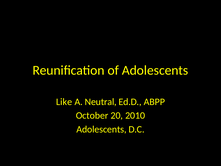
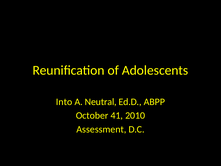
Like: Like -> Into (64, 102)
20: 20 -> 41 (117, 115)
Adolescents: Adolescents -> Assessment (101, 129)
